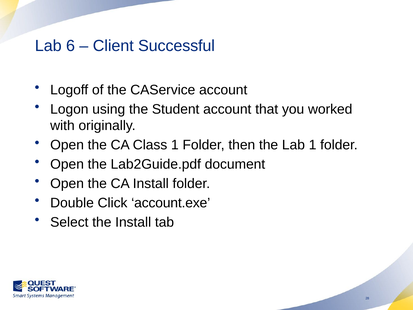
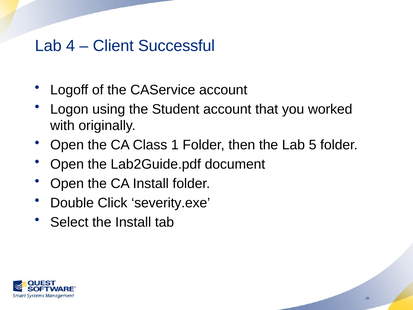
6: 6 -> 4 (71, 46)
Lab 1: 1 -> 5 (313, 145)
account.exe: account.exe -> severity.exe (171, 203)
